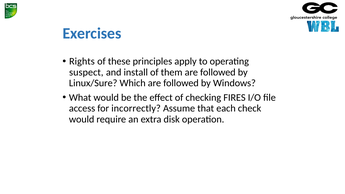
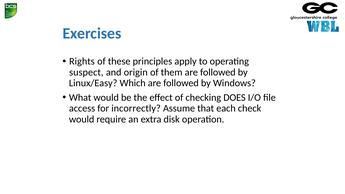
install: install -> origin (136, 72)
Linux/Sure: Linux/Sure -> Linux/Easy (93, 83)
FIRES: FIRES -> DOES (235, 98)
